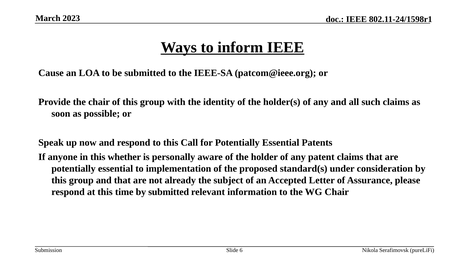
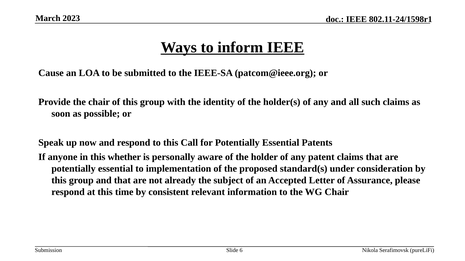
by submitted: submitted -> consistent (169, 192)
